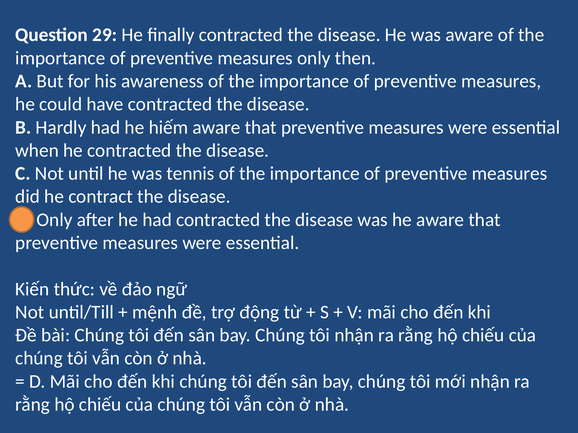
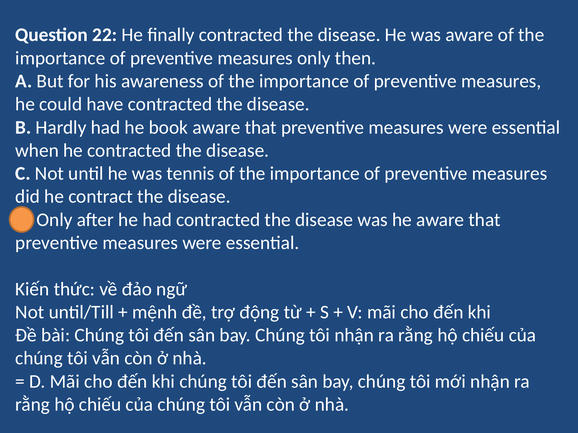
29: 29 -> 22 (105, 35)
hiếm: hiếm -> book (168, 127)
